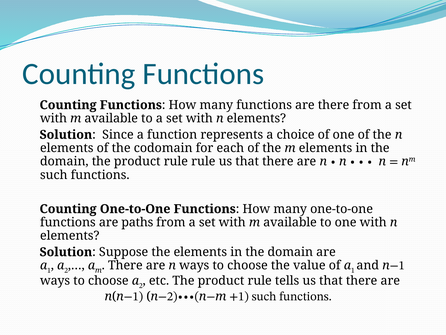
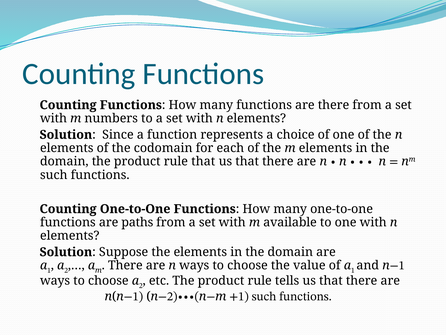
available: available -> numbers (111, 118)
rule rule: rule -> that (203, 161)
